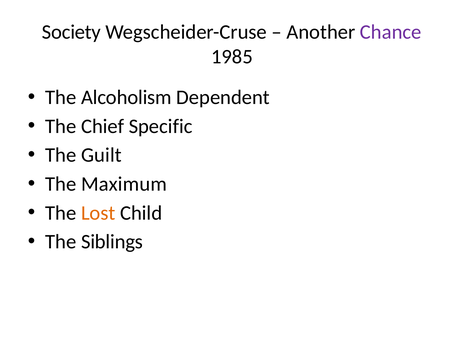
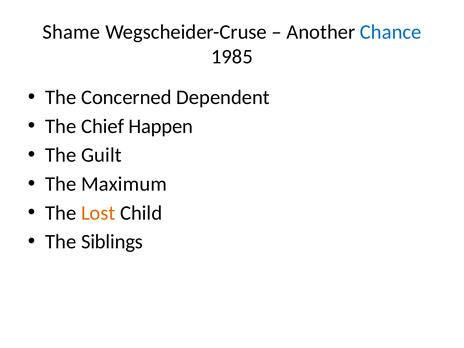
Society: Society -> Shame (71, 32)
Chance colour: purple -> blue (391, 32)
Alcoholism: Alcoholism -> Concerned (126, 97)
Specific: Specific -> Happen (161, 126)
